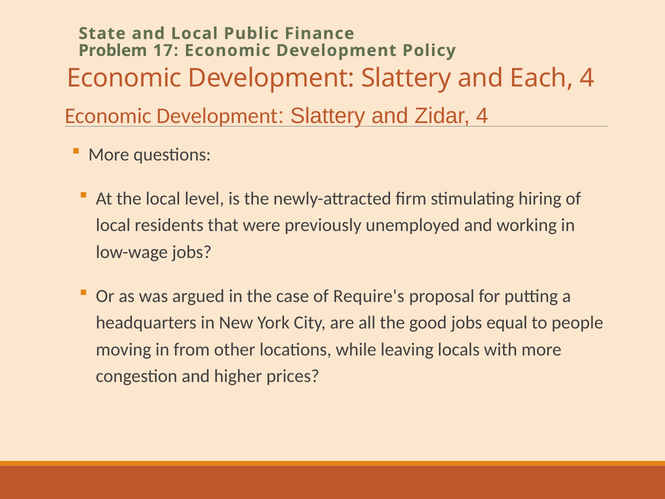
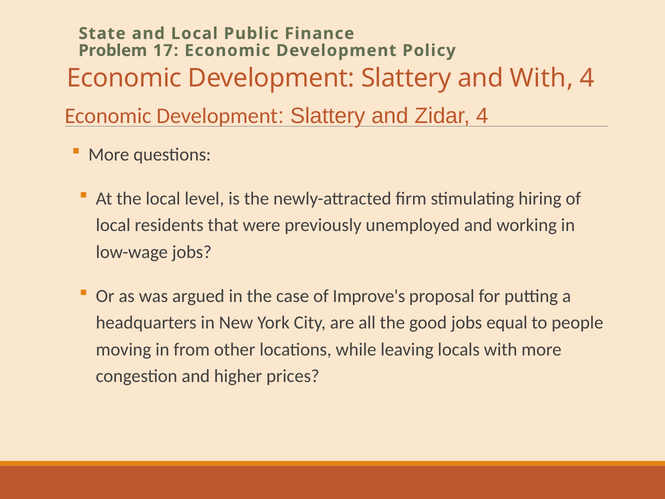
and Each: Each -> With (542, 78)
Require's: Require's -> Improve's (369, 296)
